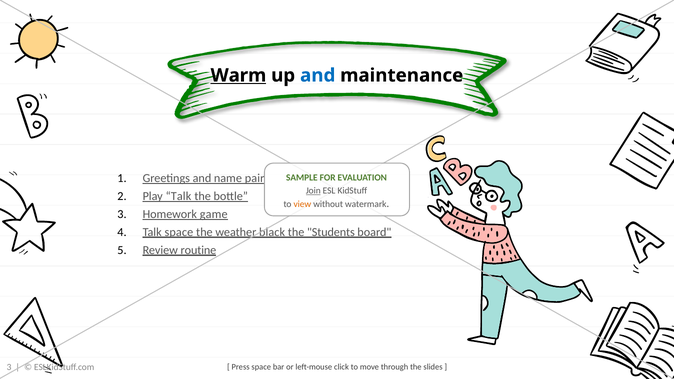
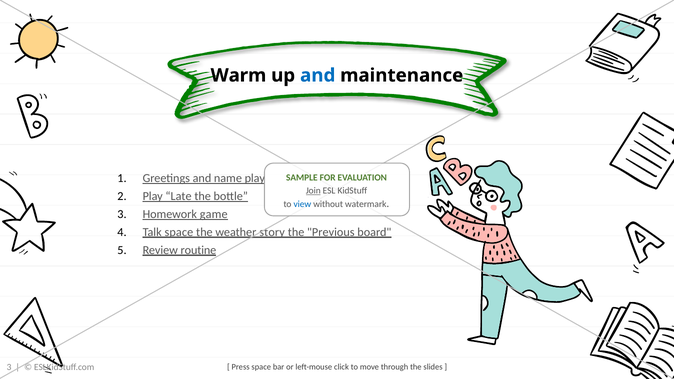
Warm underline: present -> none (238, 75)
name pair: pair -> play (255, 178)
Play Talk: Talk -> Late (179, 196)
view colour: orange -> blue (302, 204)
black: black -> story (272, 232)
Students: Students -> Previous (331, 232)
